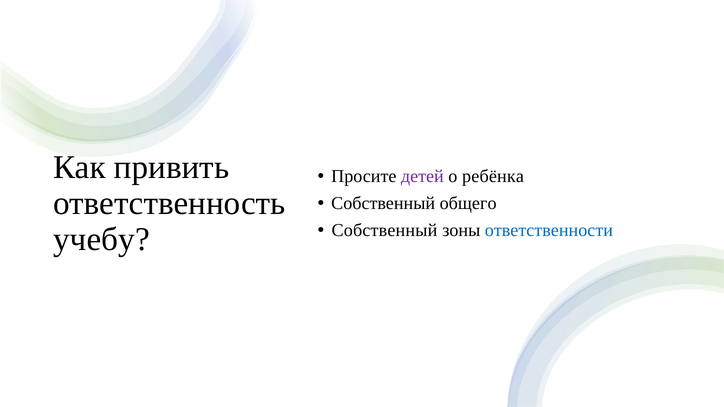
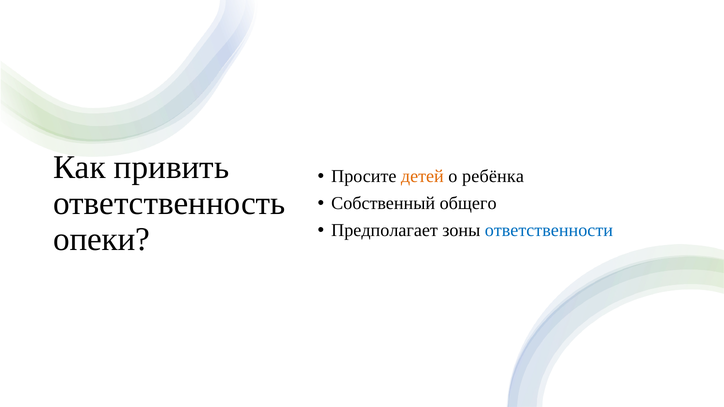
детей colour: purple -> orange (422, 176)
Собственный: Собственный -> Предполагает (385, 231)
учебу: учебу -> опеки (102, 239)
